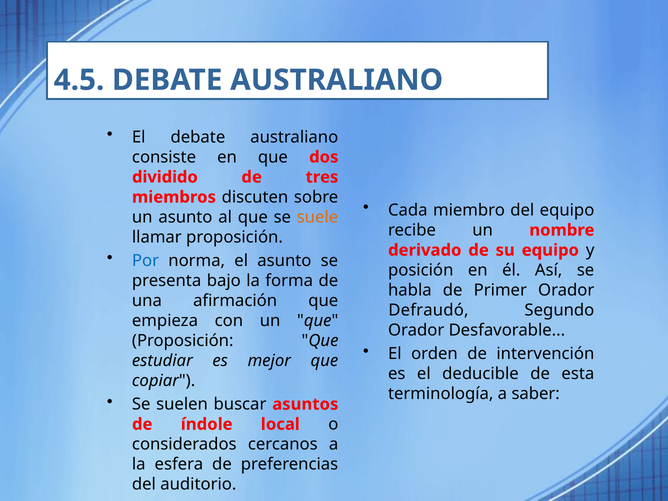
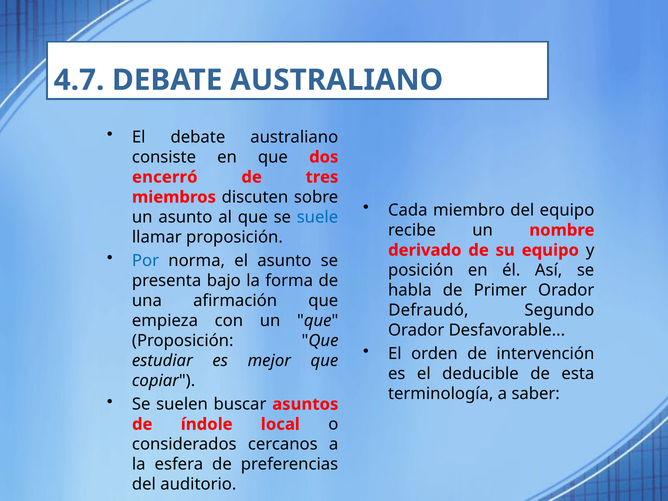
4.5: 4.5 -> 4.7 (79, 80)
dividido: dividido -> encerró (165, 177)
suele colour: orange -> blue (317, 217)
